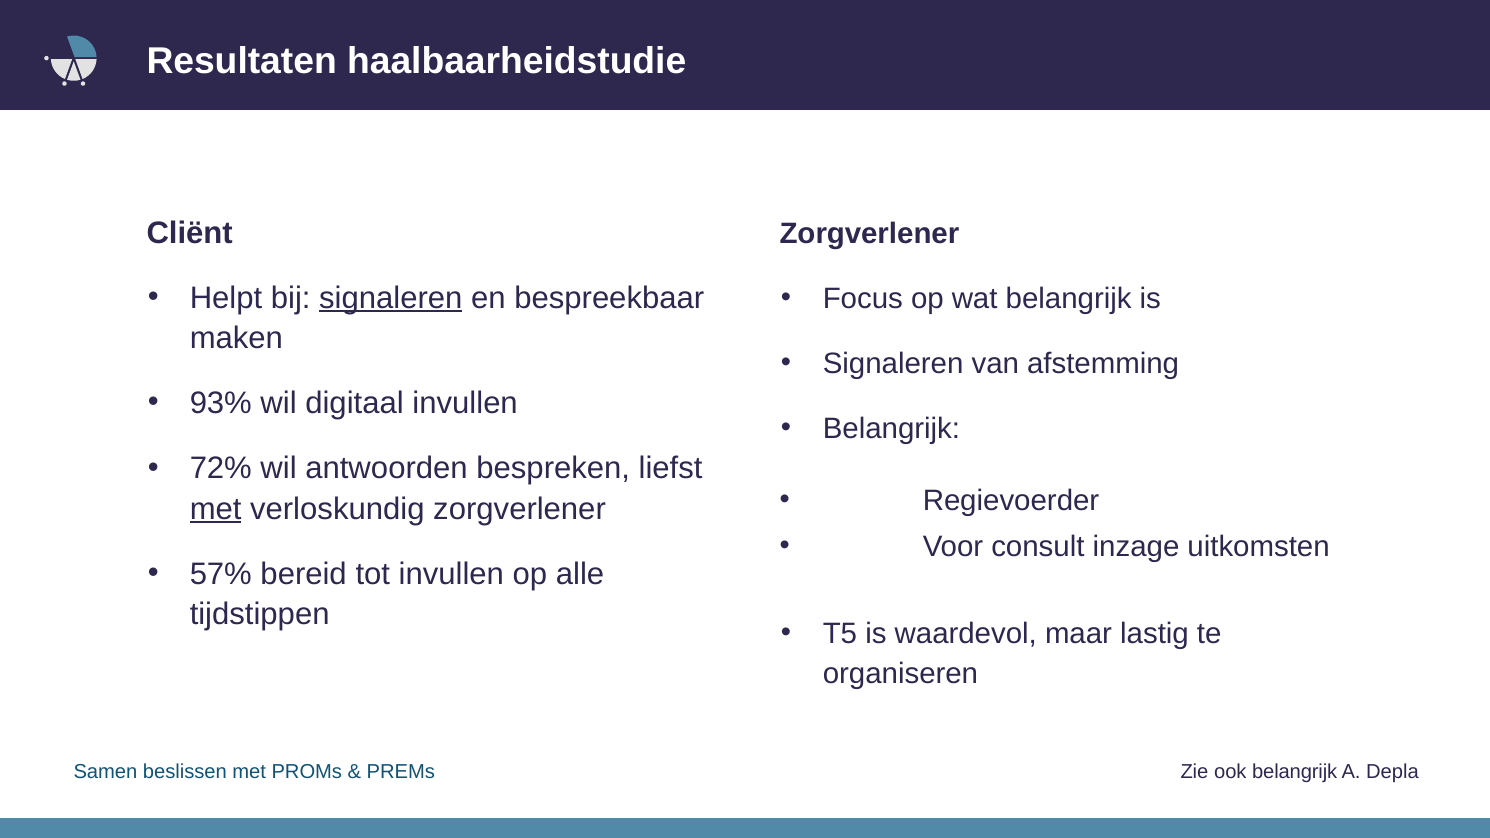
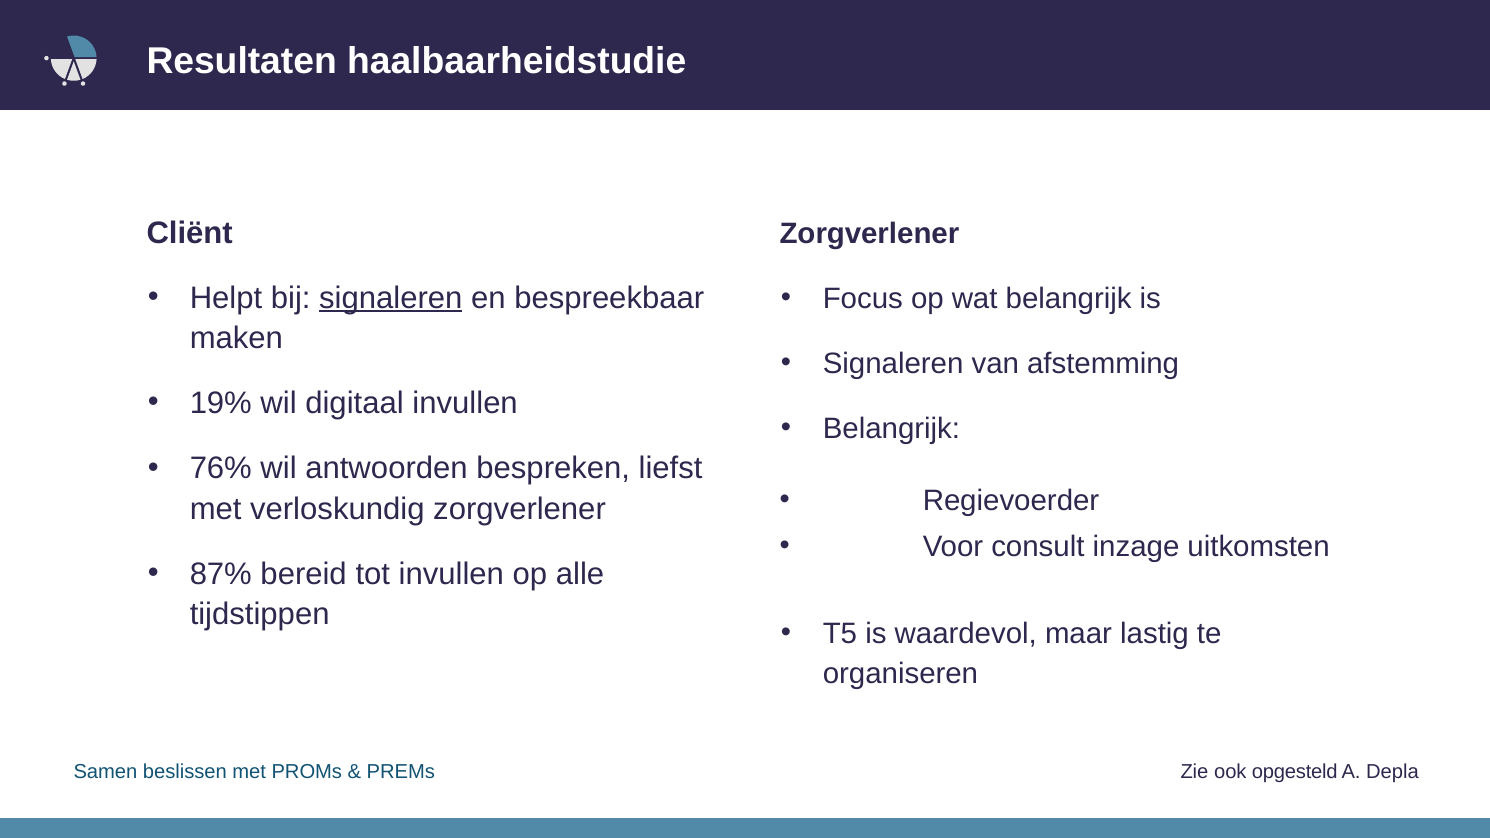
93%: 93% -> 19% (221, 404)
72%: 72% -> 76% (221, 469)
met underline: present -> none (216, 509)
57%: 57% -> 87% (221, 574)
ook belangrijk: belangrijk -> opgesteld (1295, 772)
